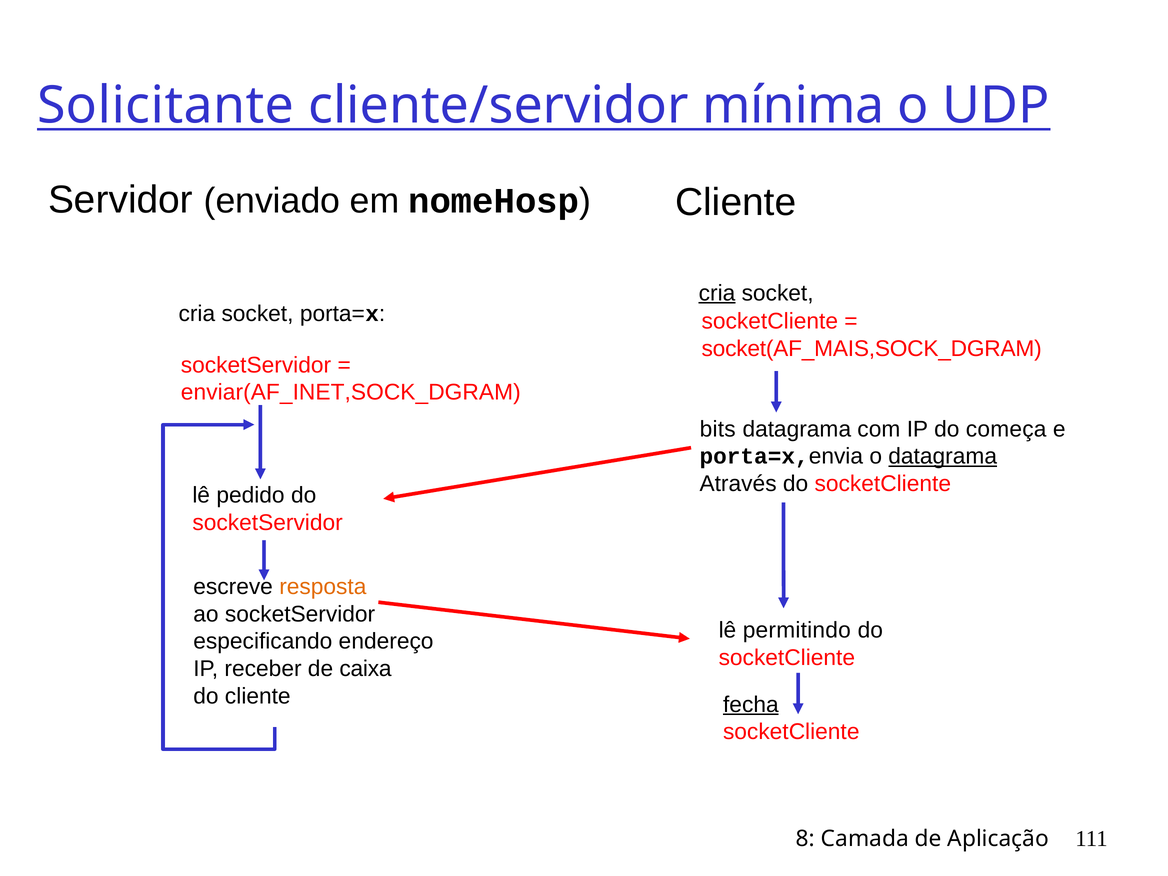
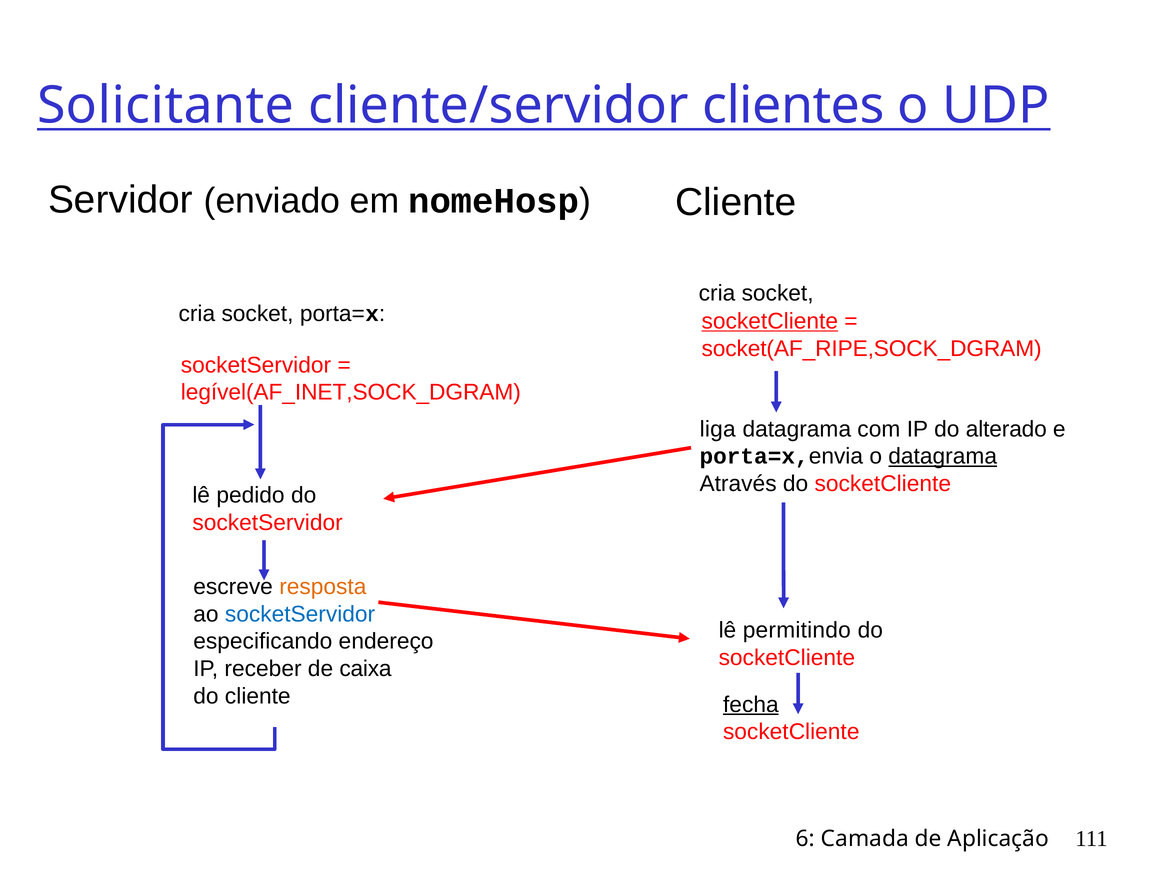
mínima: mínima -> clientes (793, 106)
cria underline: present -> none (717, 293)
socketCliente underline: none -> present (770, 321)
socket(AF_MAIS,SOCK_DGRAM: socket(AF_MAIS,SOCK_DGRAM -> socket(AF_RIPE,SOCK_DGRAM (872, 349)
enviar(AF_INET,SOCK_DGRAM: enviar(AF_INET,SOCK_DGRAM -> legível(AF_INET,SOCK_DGRAM (351, 392)
bits: bits -> liga (718, 429)
começa: começa -> alterado (1006, 429)
socketServidor colour: black -> blue (300, 614)
8: 8 -> 6 (805, 839)
